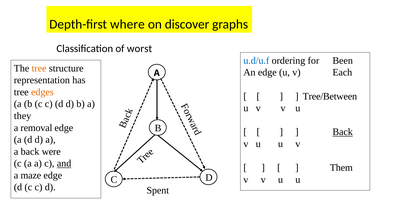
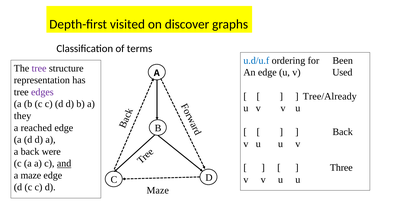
where: where -> visited (127, 24)
worst: worst -> terms (140, 49)
tree colour: orange -> purple (39, 68)
Each: Each -> Used (342, 72)
edges colour: orange -> purple (42, 92)
Tree/Between: Tree/Between -> Tree/Already (330, 96)
removal: removal -> reached (36, 128)
Back underline: present -> none (343, 132)
Them: Them -> Three (341, 167)
Spent: Spent -> Maze (158, 190)
